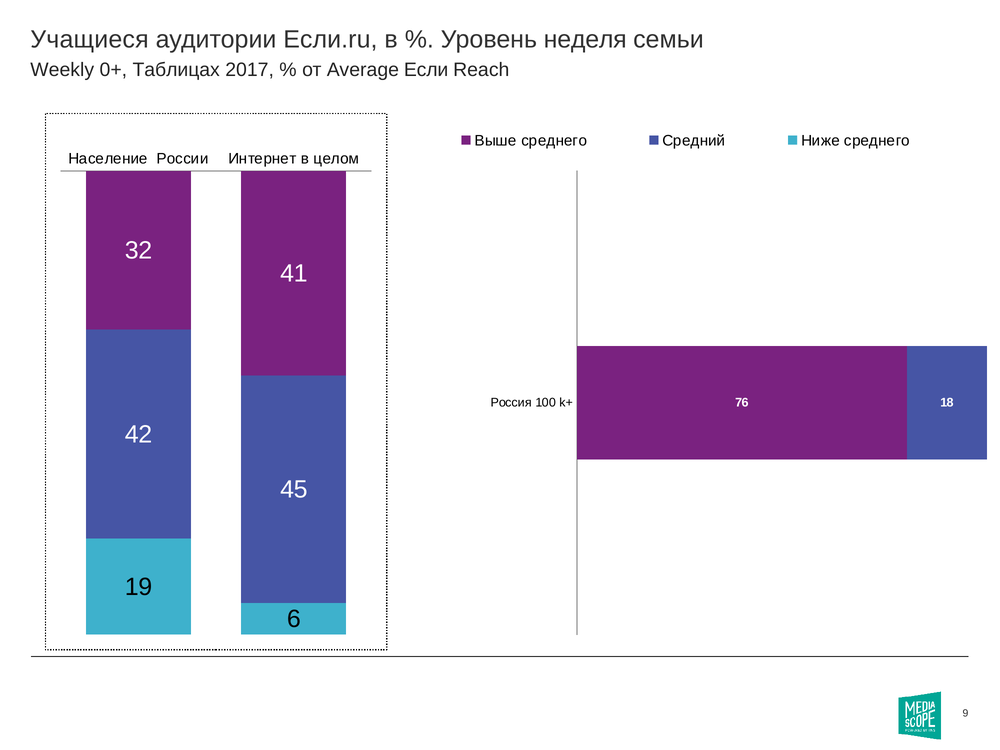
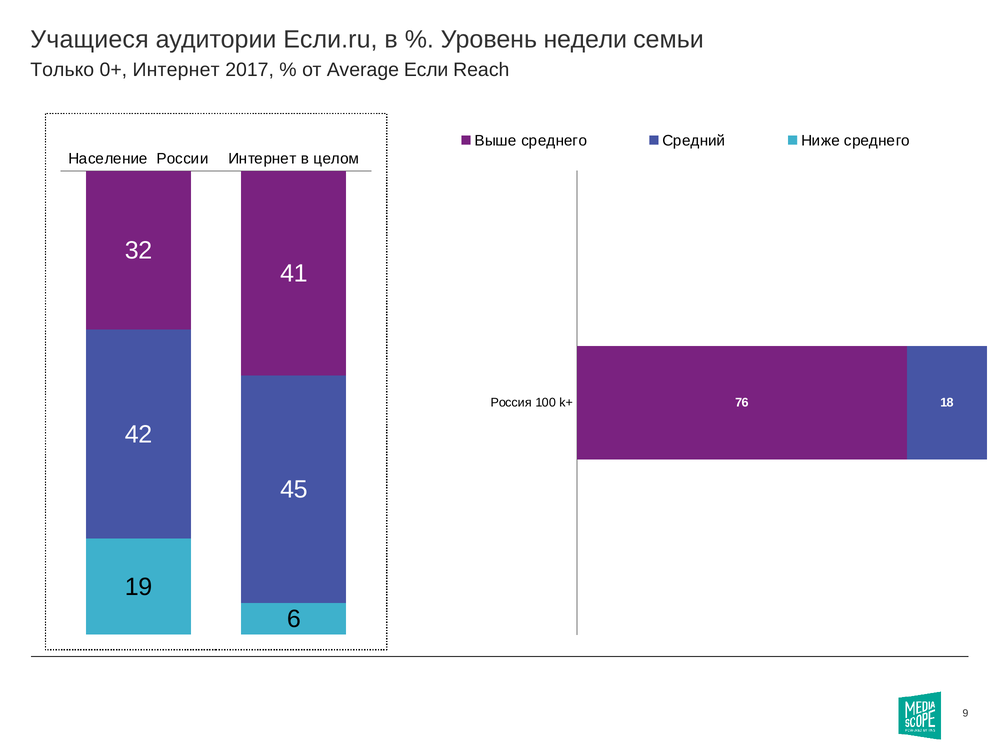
неделя: неделя -> недели (585, 40)
Weekly: Weekly -> Только (62, 70)
0+ Таблицах: Таблицах -> Интернет (176, 70)
